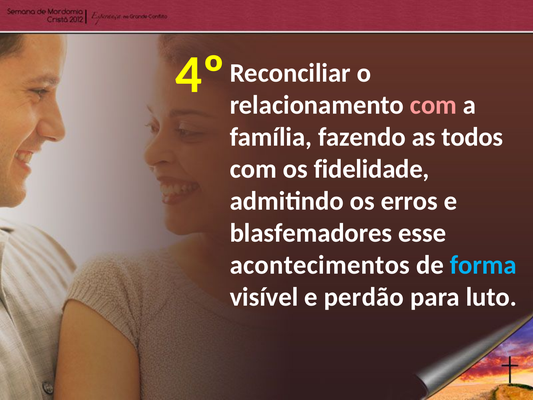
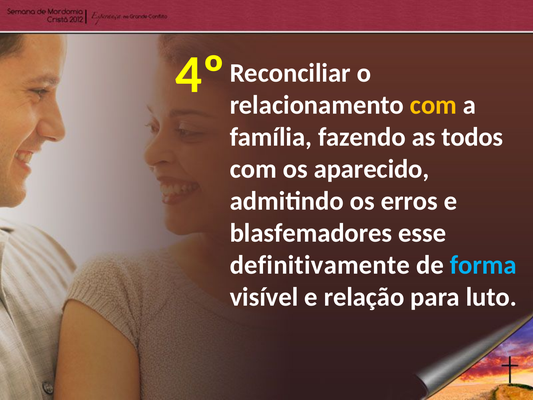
com colour: pink -> yellow (433, 105)
fidelidade: fidelidade -> aparecido (372, 169)
acontecimentos: acontecimentos -> definitivamente (320, 265)
perdão: perdão -> relação (364, 297)
